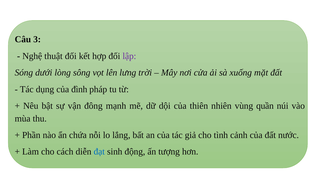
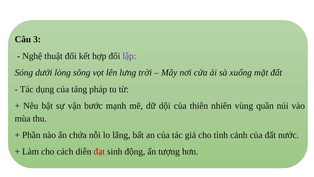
đình: đình -> tảng (79, 89)
đông: đông -> bước (93, 106)
đạt colour: blue -> red (99, 151)
